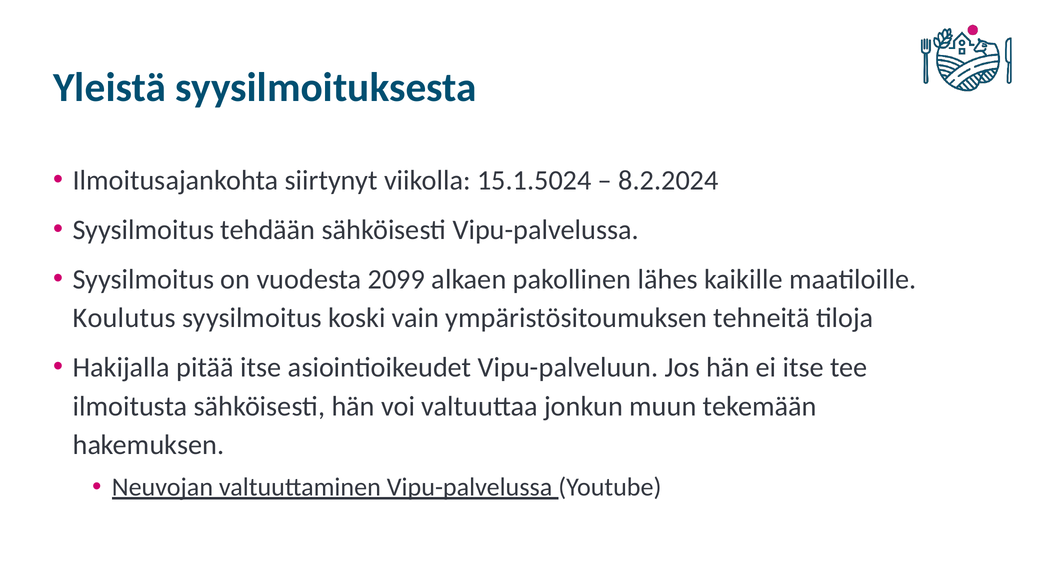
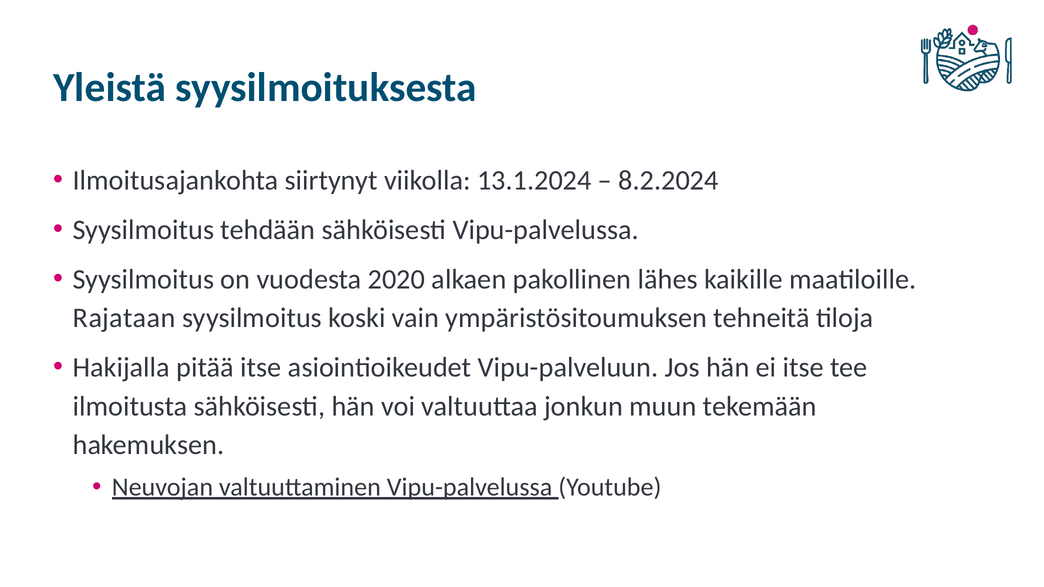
15.1.5024: 15.1.5024 -> 13.1.2024 (534, 181)
2099: 2099 -> 2020 (396, 280)
Koulutus: Koulutus -> Rajataan (124, 318)
